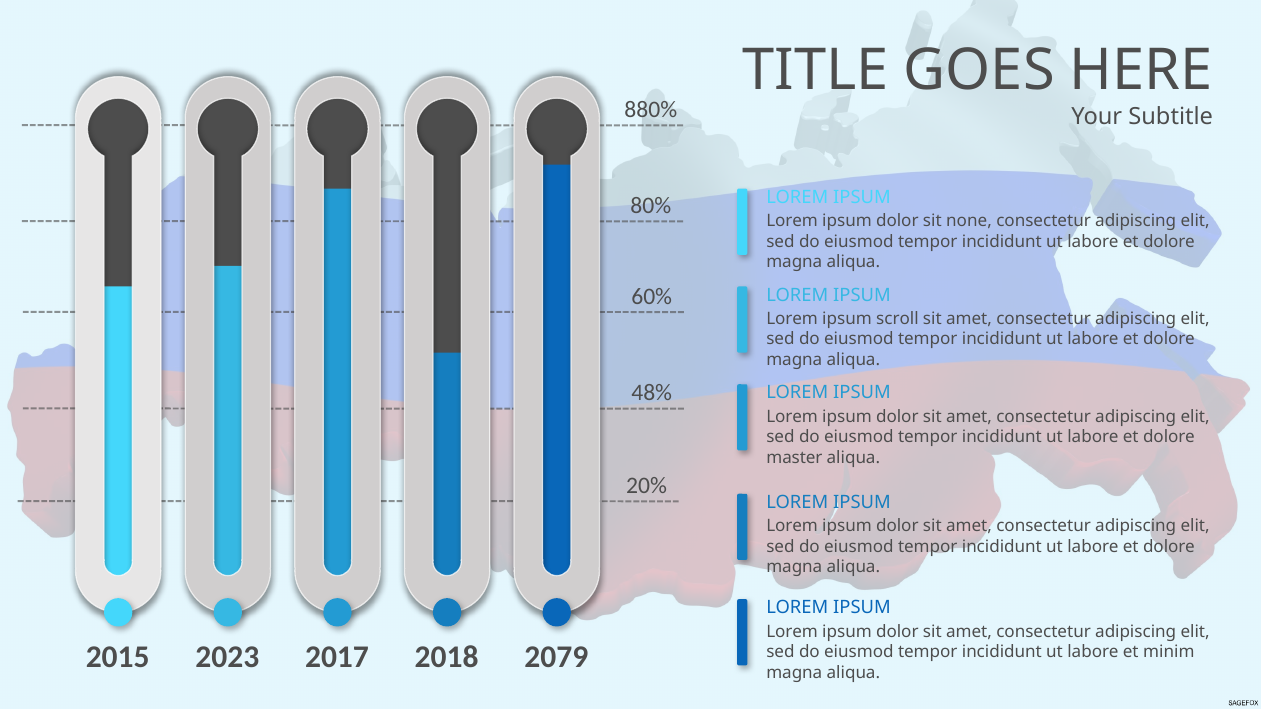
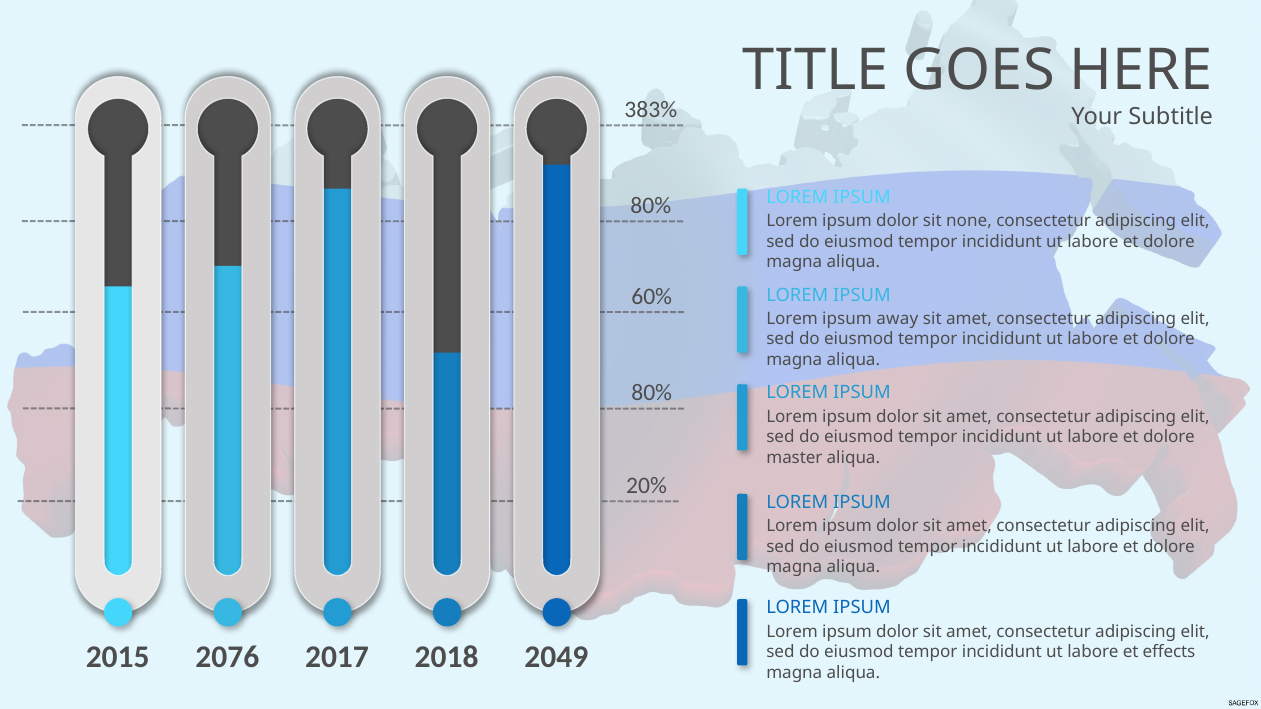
880%: 880% -> 383% (651, 110)
scroll: scroll -> away (897, 319)
48%: 48% -> 80% (652, 393)
2023: 2023 -> 2076 (227, 658)
2079: 2079 -> 2049 (556, 658)
minim: minim -> effects (1169, 652)
